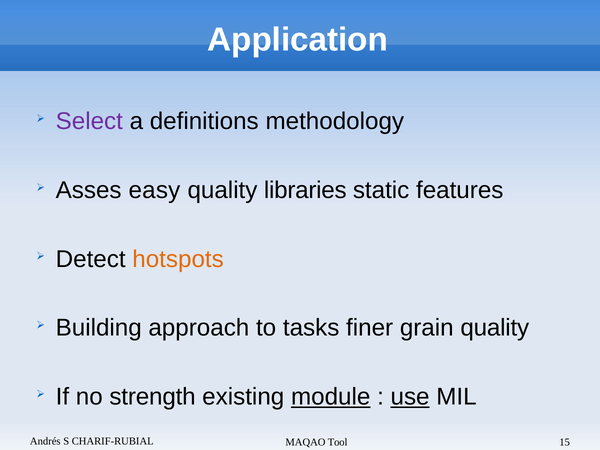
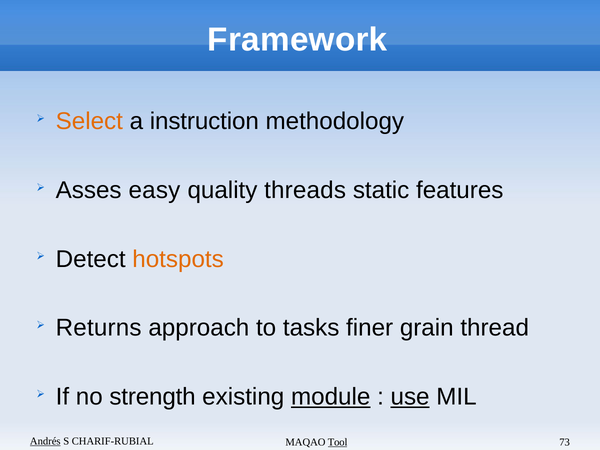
Application: Application -> Framework (297, 40)
Select colour: purple -> orange (89, 122)
definitions: definitions -> instruction (204, 122)
libraries: libraries -> threads (305, 190)
Building: Building -> Returns (99, 328)
grain quality: quality -> thread (495, 328)
Andrés underline: none -> present (45, 441)
15: 15 -> 73 (565, 442)
Tool underline: none -> present (338, 442)
